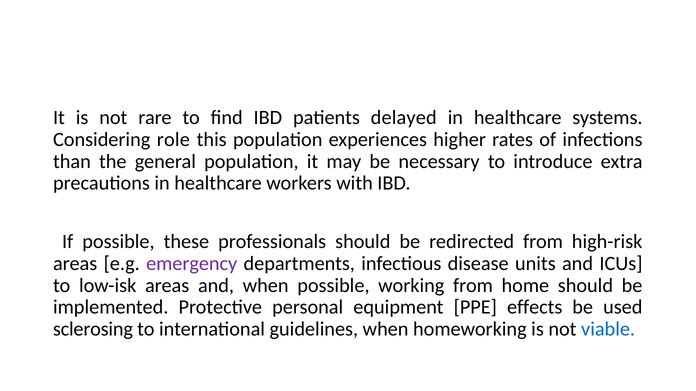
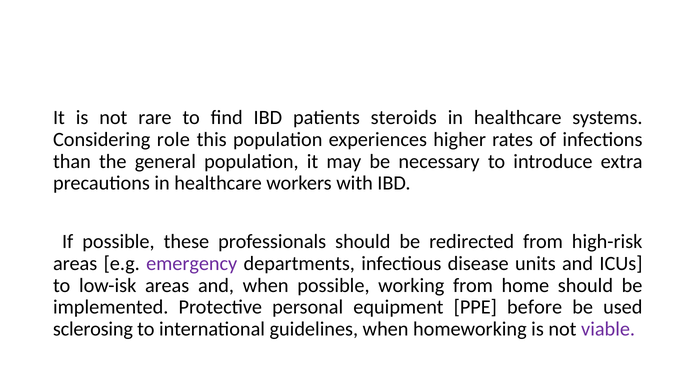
delayed: delayed -> steroids (404, 118)
effects: effects -> before (535, 308)
viable colour: blue -> purple (608, 330)
